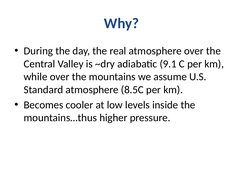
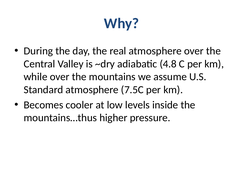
9.1: 9.1 -> 4.8 (168, 64)
8.5C: 8.5C -> 7.5C (132, 90)
